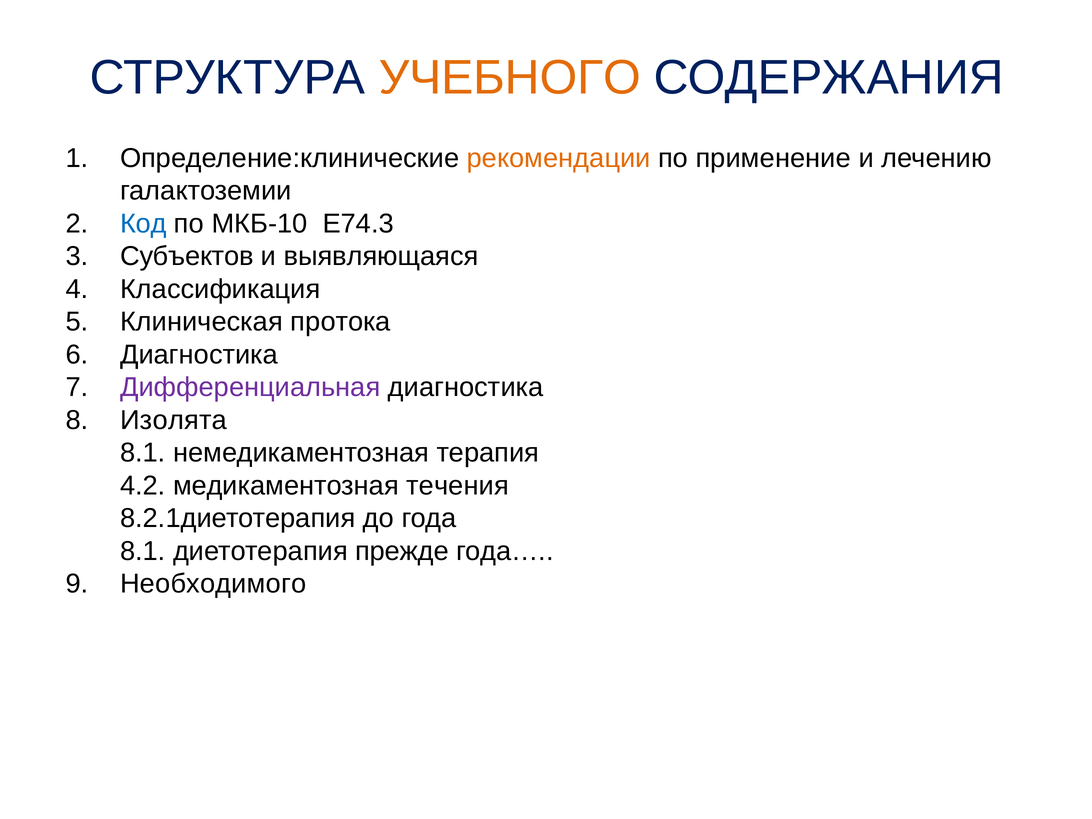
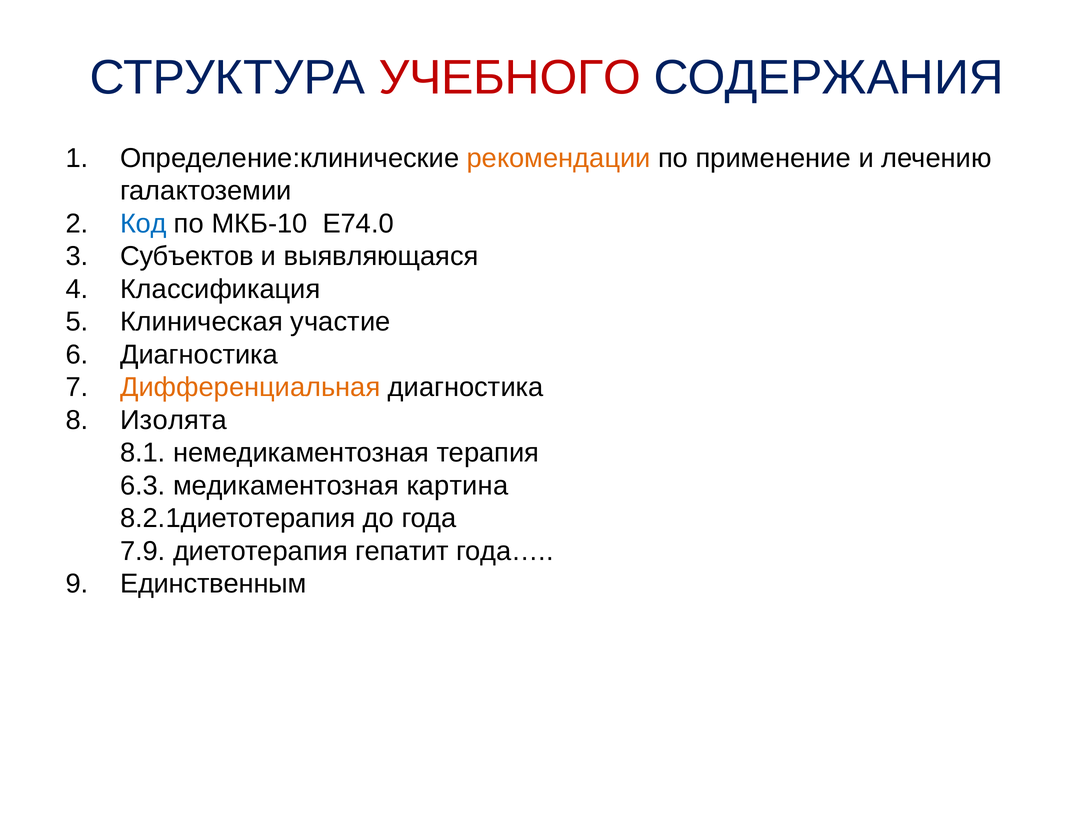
УЧЕБНОГО colour: orange -> red (510, 77)
Е74.3: Е74.3 -> Е74.0 (358, 224)
протока: протока -> участие (341, 322)
Дифференциальная colour: purple -> orange (250, 387)
4.2: 4.2 -> 6.3 (143, 486)
течения: течения -> картина (458, 486)
8.1: 8.1 -> 7.9 (143, 551)
прежде: прежде -> гепатит (402, 551)
Необходимого: Необходимого -> Единственным (213, 584)
